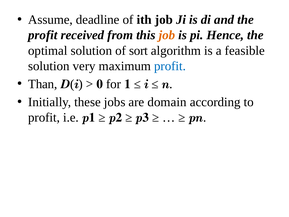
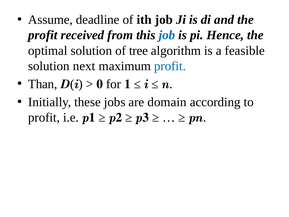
job colour: orange -> blue (167, 35)
sort: sort -> tree (138, 51)
very: very -> next (84, 66)
